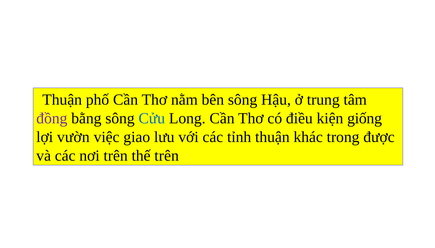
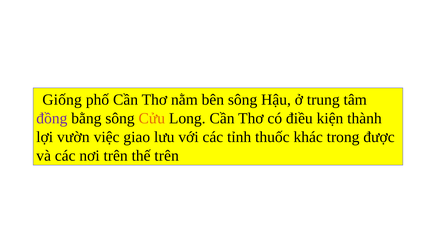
Thuận: Thuận -> Giống (62, 100)
Cửu colour: blue -> orange (152, 119)
giống: giống -> thành (364, 119)
tỉnh thuận: thuận -> thuốc (272, 137)
